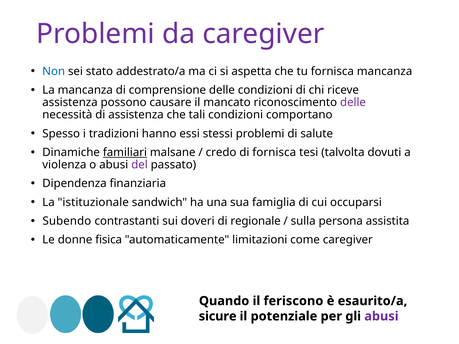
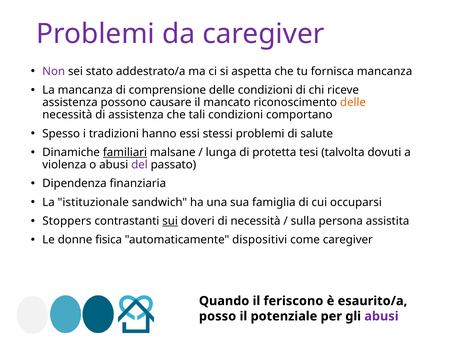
Non colour: blue -> purple (54, 71)
delle colour: purple -> orange (353, 103)
credo: credo -> lunga (221, 152)
di fornisca: fornisca -> protetta (274, 152)
Subendo: Subendo -> Stoppers (67, 221)
sui underline: none -> present (170, 221)
di regionale: regionale -> necessità (256, 221)
limitazioni: limitazioni -> dispositivi (260, 240)
sicure: sicure -> posso (218, 316)
